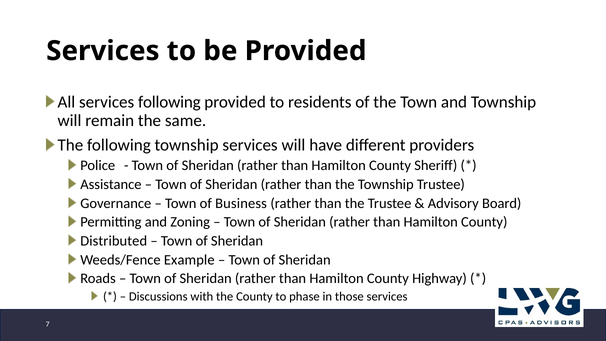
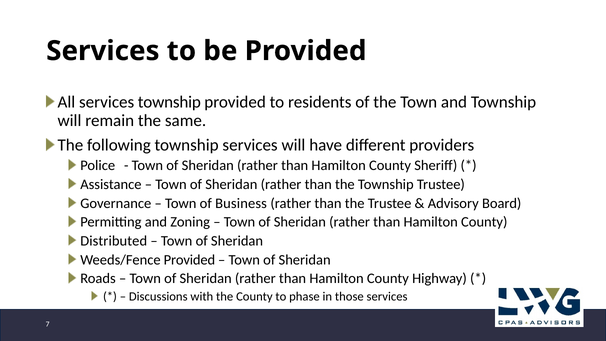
services following: following -> township (169, 102)
Weeds/Fence Example: Example -> Provided (189, 260)
